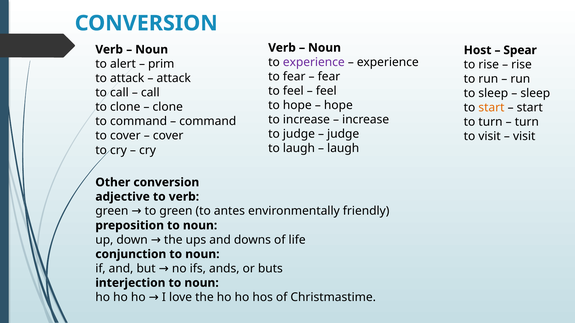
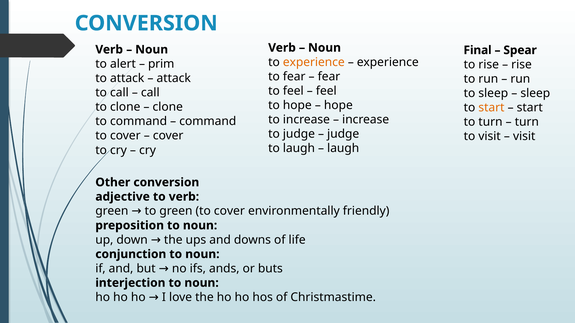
Host: Host -> Final (478, 50)
experience colour: purple -> orange (314, 62)
green to antes: antes -> cover (229, 211)
